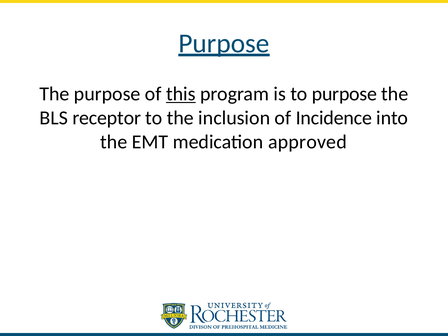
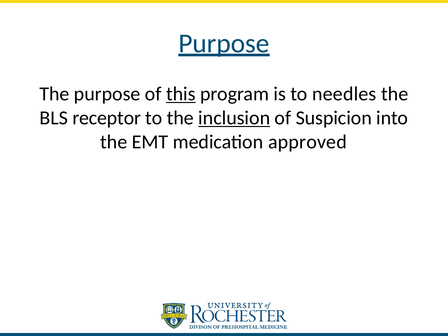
to purpose: purpose -> needles (344, 94)
inclusion underline: none -> present (234, 118)
Incidence: Incidence -> Suspicion (334, 118)
